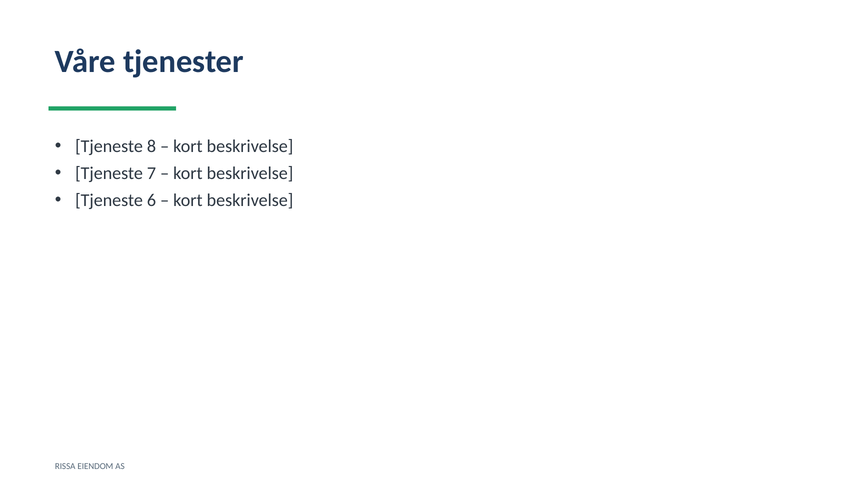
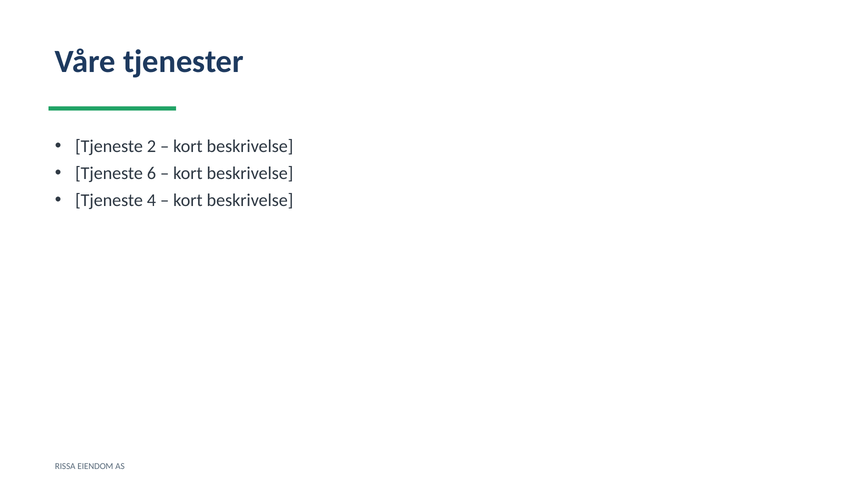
8: 8 -> 2 (151, 146)
7: 7 -> 6 (151, 173)
6: 6 -> 4 (151, 200)
